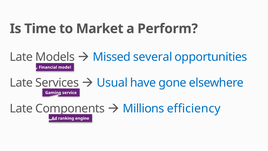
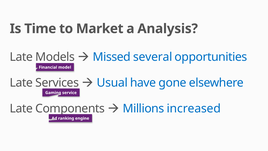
Perform: Perform -> Analysis (168, 29)
efficiency: efficiency -> increased (194, 108)
